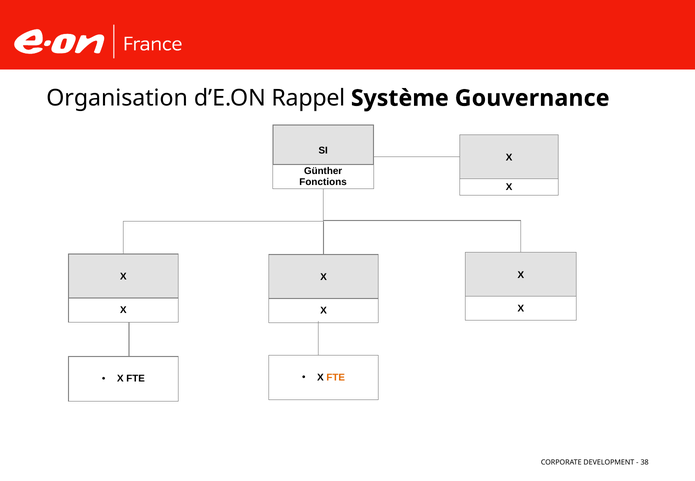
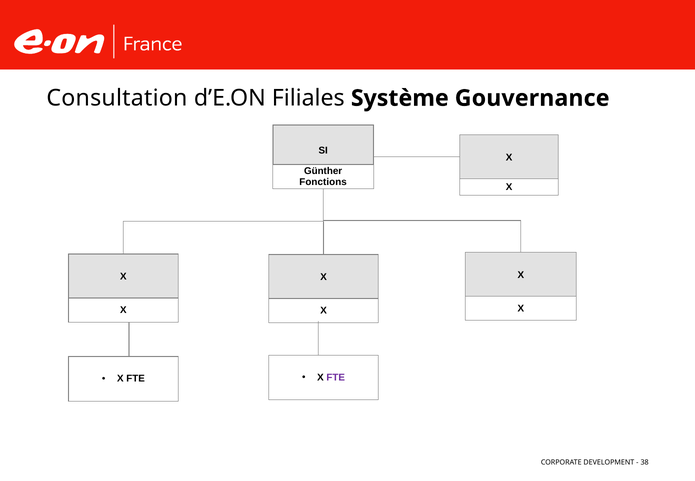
Organisation: Organisation -> Consultation (117, 98)
Rappel: Rappel -> Filiales (308, 98)
FTE colour: orange -> purple (336, 378)
